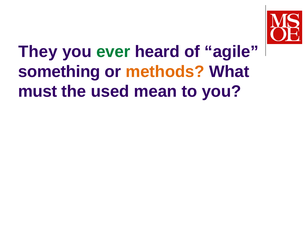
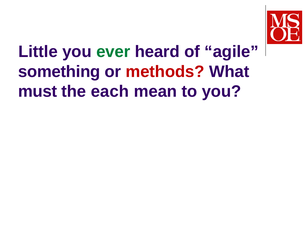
They: They -> Little (38, 52)
methods colour: orange -> red (165, 72)
used: used -> each (110, 91)
